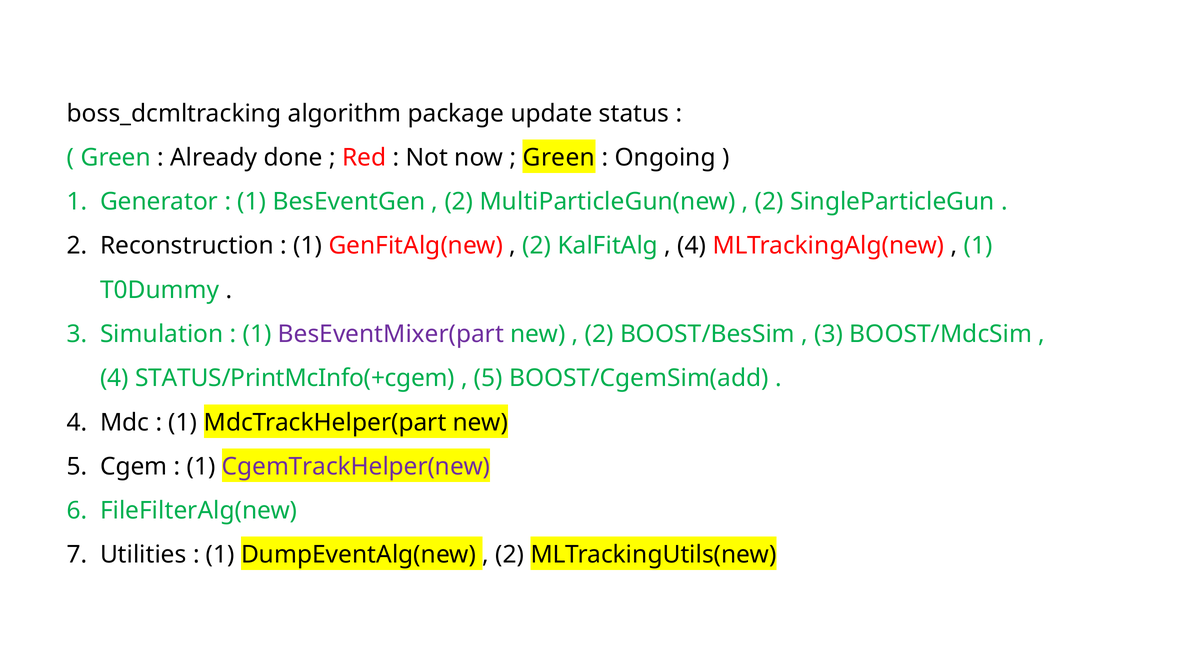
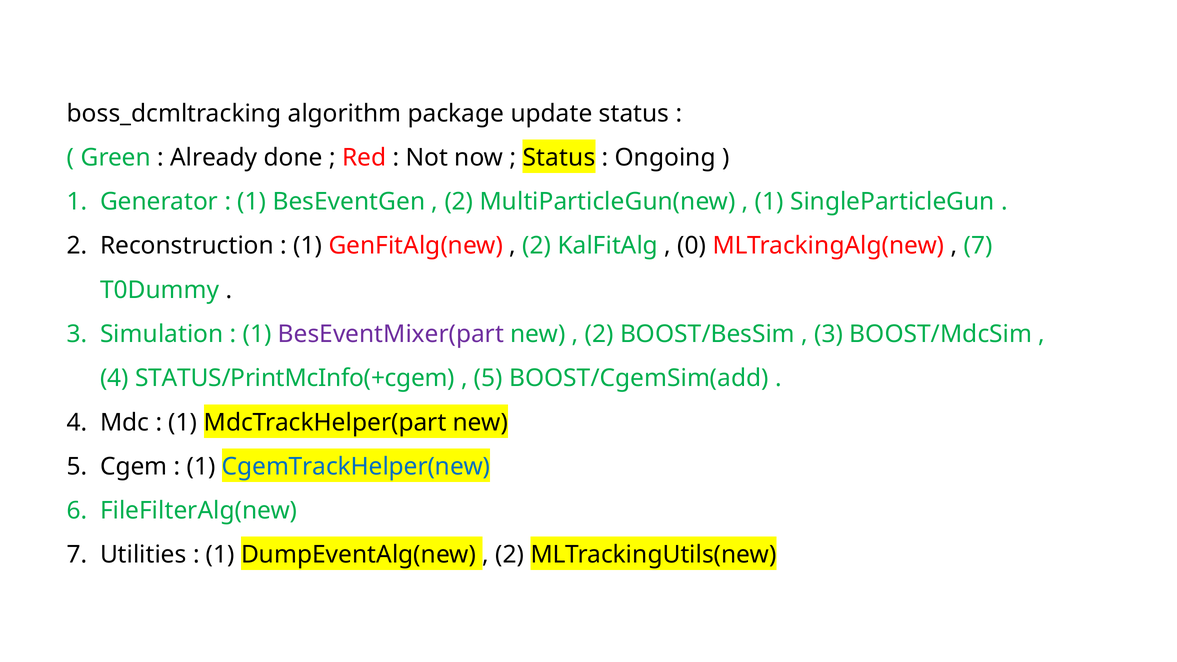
Green: Green -> Status (559, 158)
2: 2 -> 1 (769, 202)
4: 4 -> 0 (692, 246)
1: 1 -> 7 (978, 246)
CgemTrackHelper(new colour: purple -> blue (356, 467)
